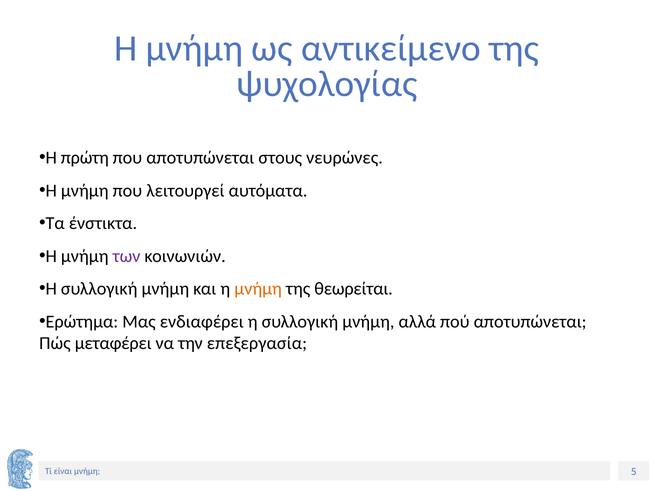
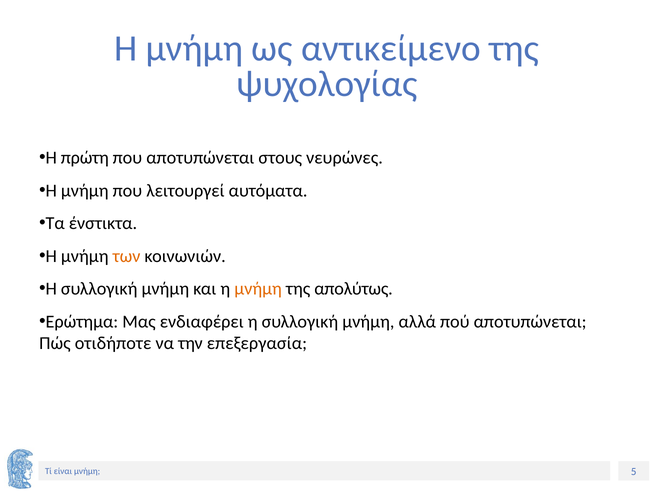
των colour: purple -> orange (127, 256)
θεωρείται: θεωρείται -> απολύτως (354, 289)
μεταφέρει: μεταφέρει -> οτιδήποτε (113, 343)
